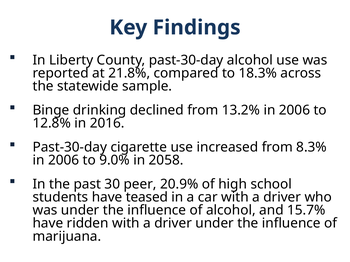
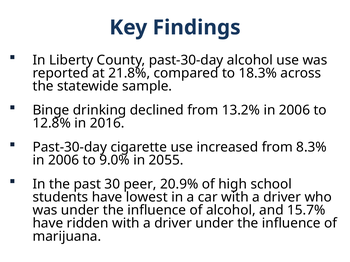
2058: 2058 -> 2055 (166, 160)
teased: teased -> lowest (147, 198)
